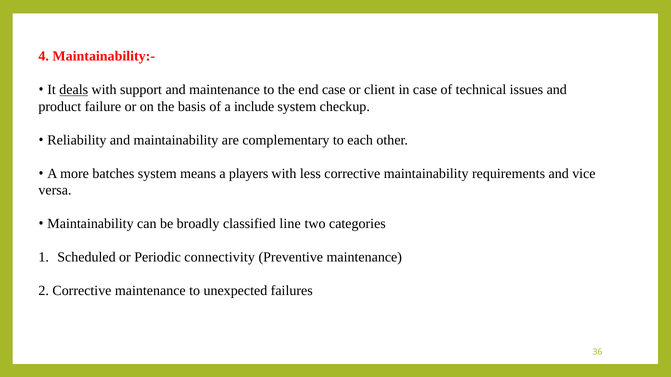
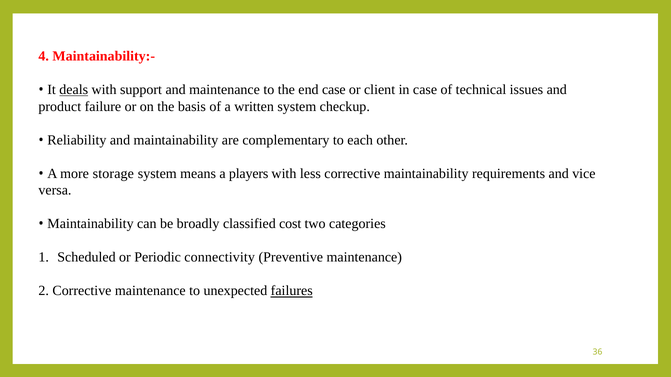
include: include -> written (254, 107)
batches: batches -> storage (113, 174)
line: line -> cost (290, 224)
failures underline: none -> present (292, 291)
